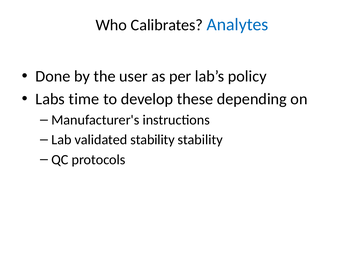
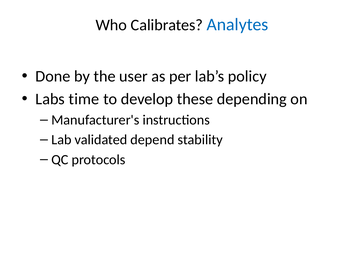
validated stability: stability -> depend (152, 140)
